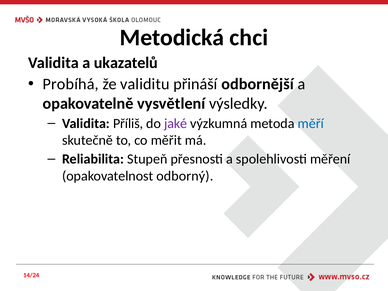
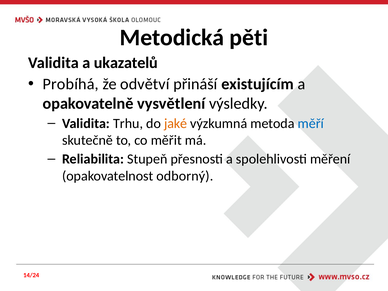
chci: chci -> pěti (249, 38)
validitu: validitu -> odvětví (145, 84)
odbornější: odbornější -> existujícím (258, 84)
Příliš: Příliš -> Trhu (128, 123)
jaké colour: purple -> orange (176, 123)
